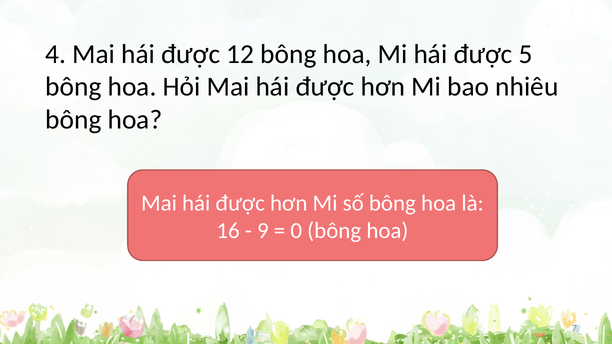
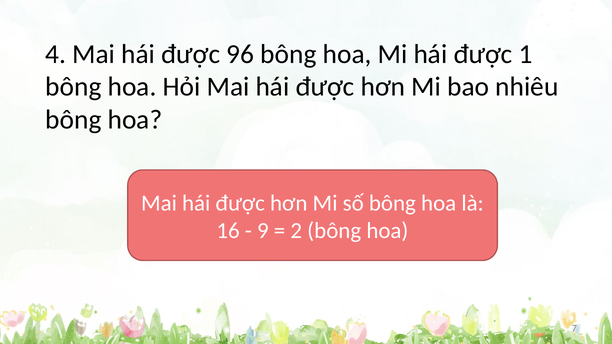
12: 12 -> 96 (240, 54)
5: 5 -> 1 (526, 54)
0: 0 -> 2 (296, 231)
